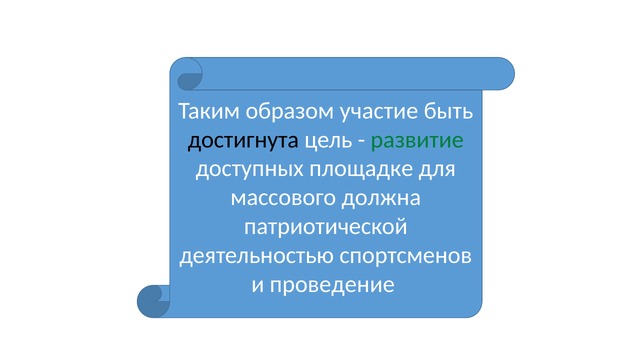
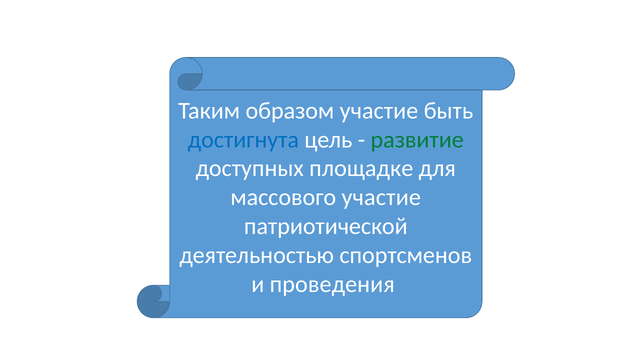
достигнута colour: black -> blue (243, 140)
массового должна: должна -> участие (381, 197)
проведение: проведение -> проведения (332, 284)
